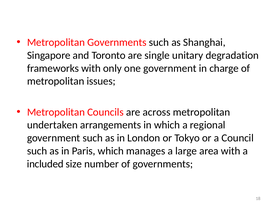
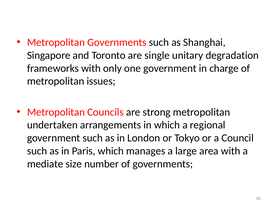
across: across -> strong (157, 112)
included: included -> mediate (45, 164)
